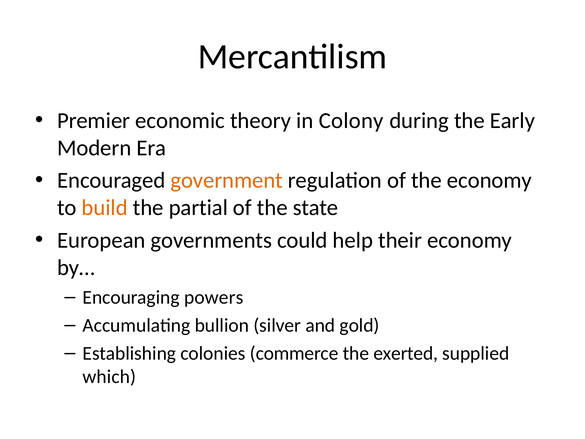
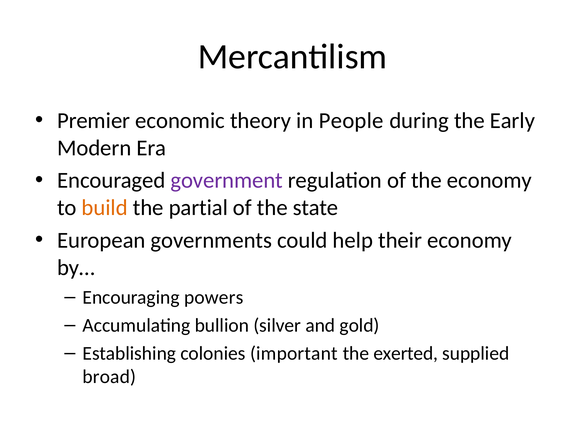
Colony: Colony -> People (351, 121)
government colour: orange -> purple (227, 180)
commerce: commerce -> important (294, 353)
which: which -> broad (109, 377)
